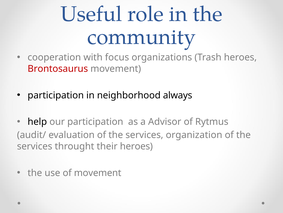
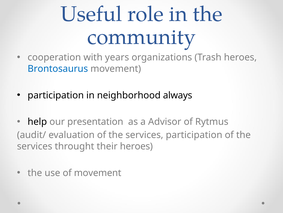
focus: focus -> years (117, 57)
Brontosaurus colour: red -> blue (58, 69)
our participation: participation -> presentation (95, 121)
services organization: organization -> participation (194, 135)
